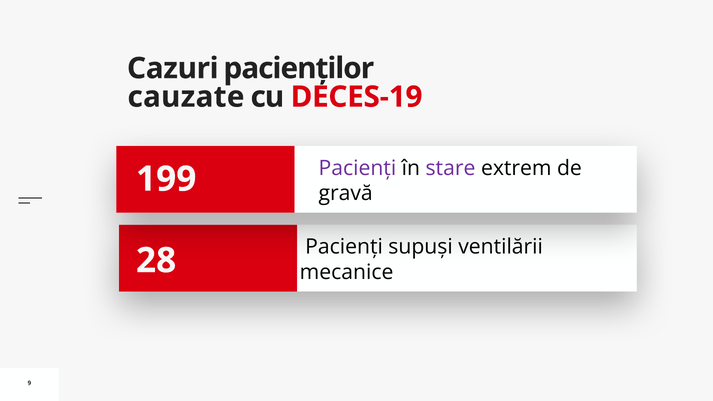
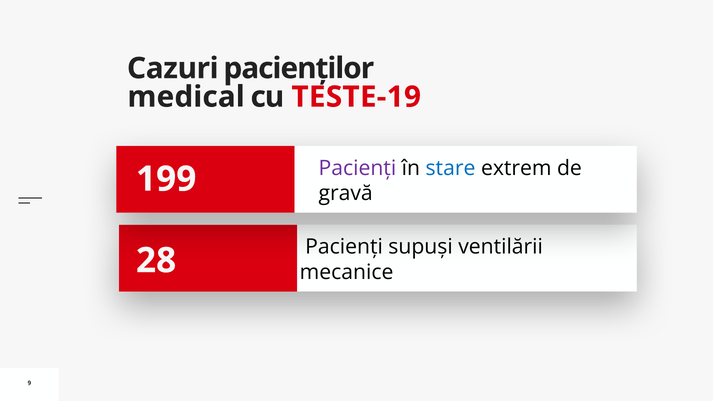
cauzate: cauzate -> medical (186, 97)
DECES-19: DECES-19 -> TESTE-19 (356, 97)
stare colour: purple -> blue (450, 168)
